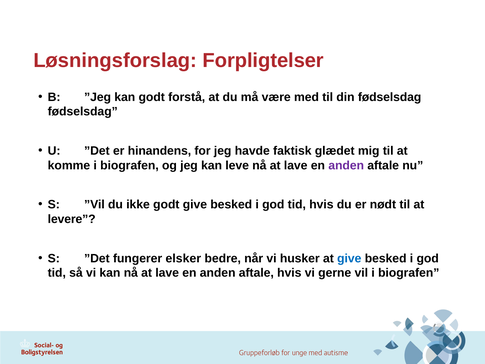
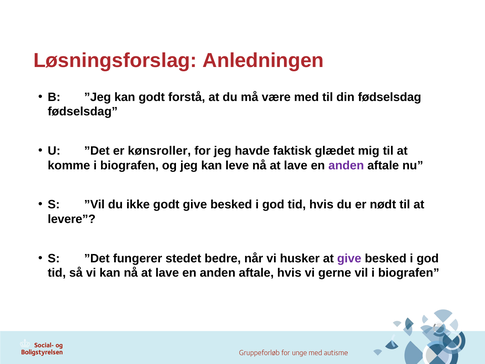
Forpligtelser: Forpligtelser -> Anledningen (263, 60)
hinandens: hinandens -> kønsroller (159, 151)
elsker: elsker -> stedet (183, 258)
give colour: blue -> purple (349, 258)
